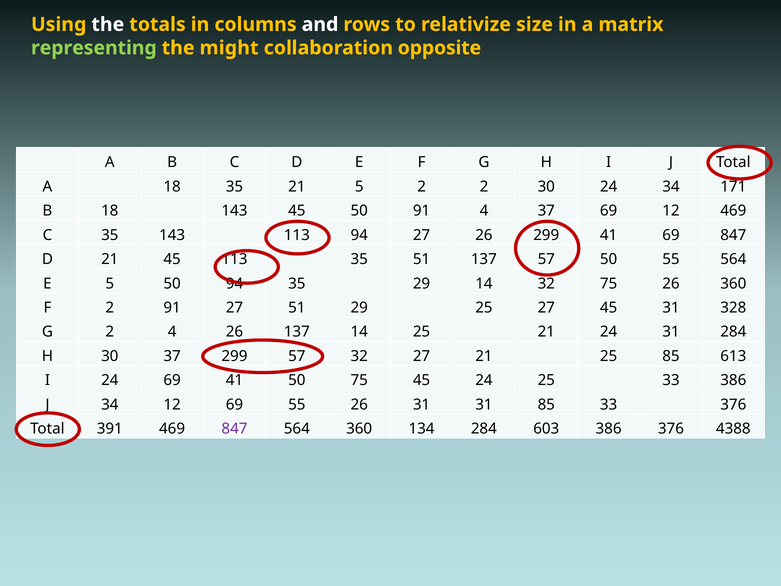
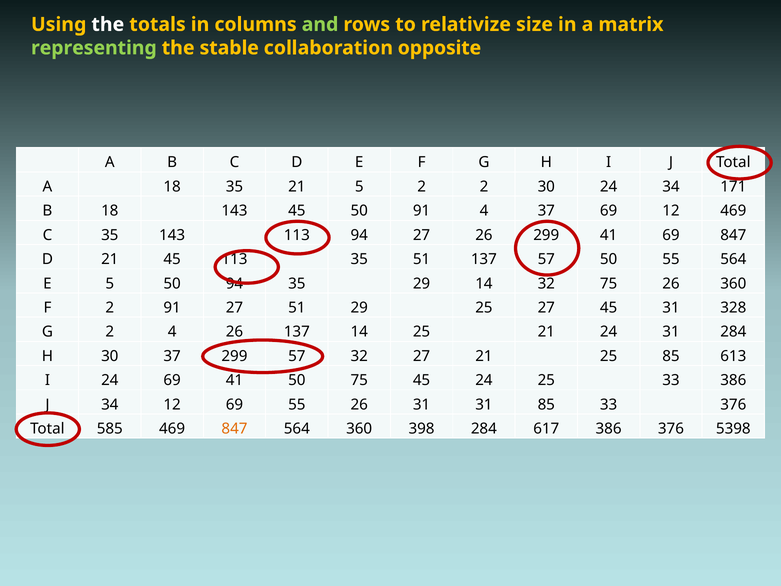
and colour: white -> light green (320, 24)
might: might -> stable (229, 48)
391: 391 -> 585 (110, 429)
847 colour: purple -> orange (234, 429)
134: 134 -> 398 (422, 429)
603: 603 -> 617 (546, 429)
4388: 4388 -> 5398 (733, 429)
